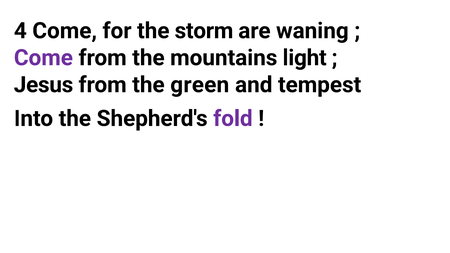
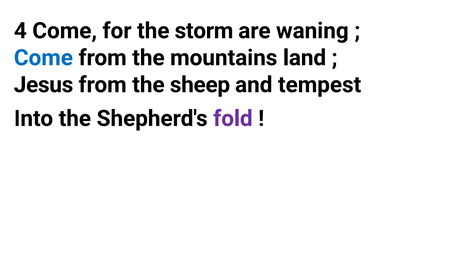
Come colour: purple -> blue (43, 58)
light: light -> land (305, 58)
green: green -> sheep (200, 85)
